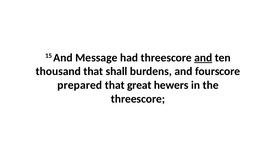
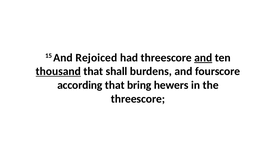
Message: Message -> Rejoiced (96, 58)
thousand underline: none -> present (58, 72)
prepared: prepared -> according (80, 85)
great: great -> bring (139, 85)
